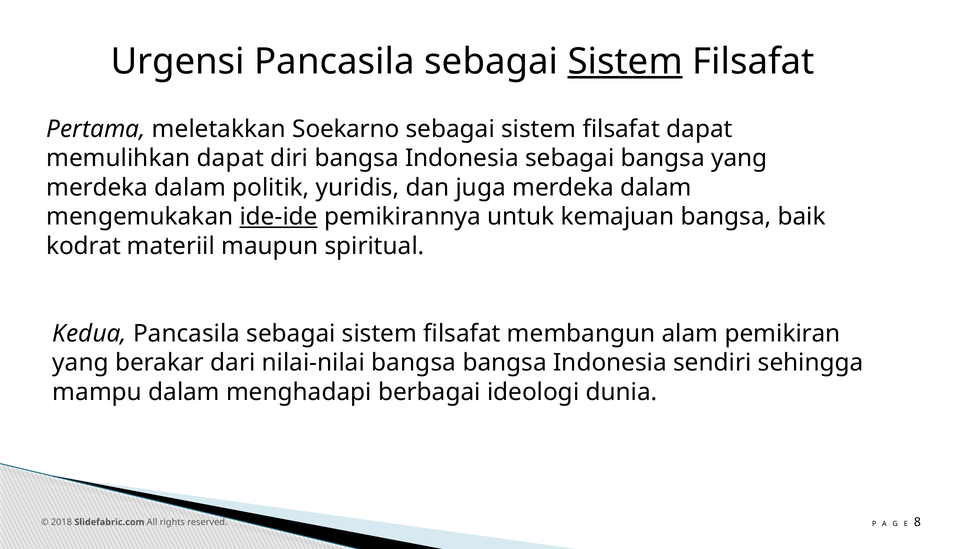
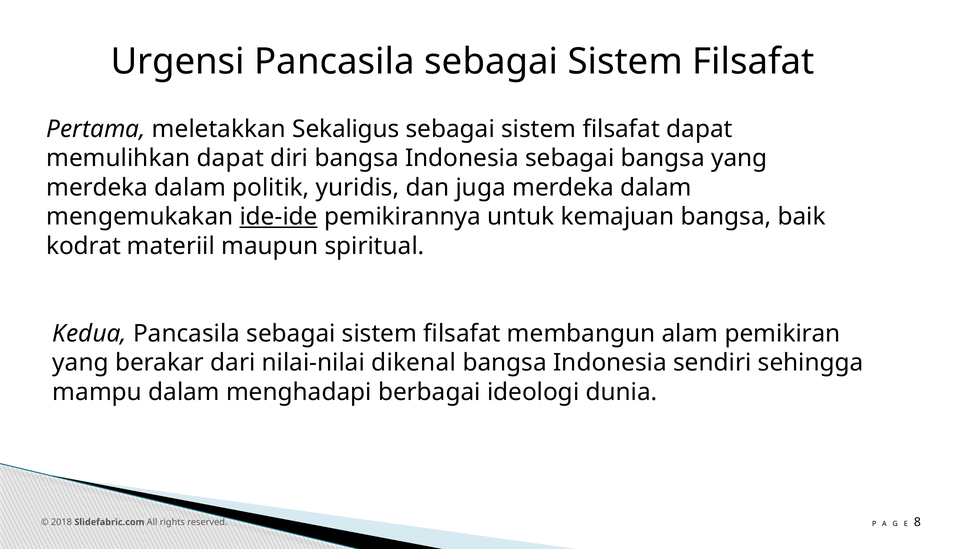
Sistem underline: present -> none (625, 62)
Soekarno: Soekarno -> Sekaligus (346, 129)
nilai-nilai bangsa: bangsa -> dikenal (414, 363)
